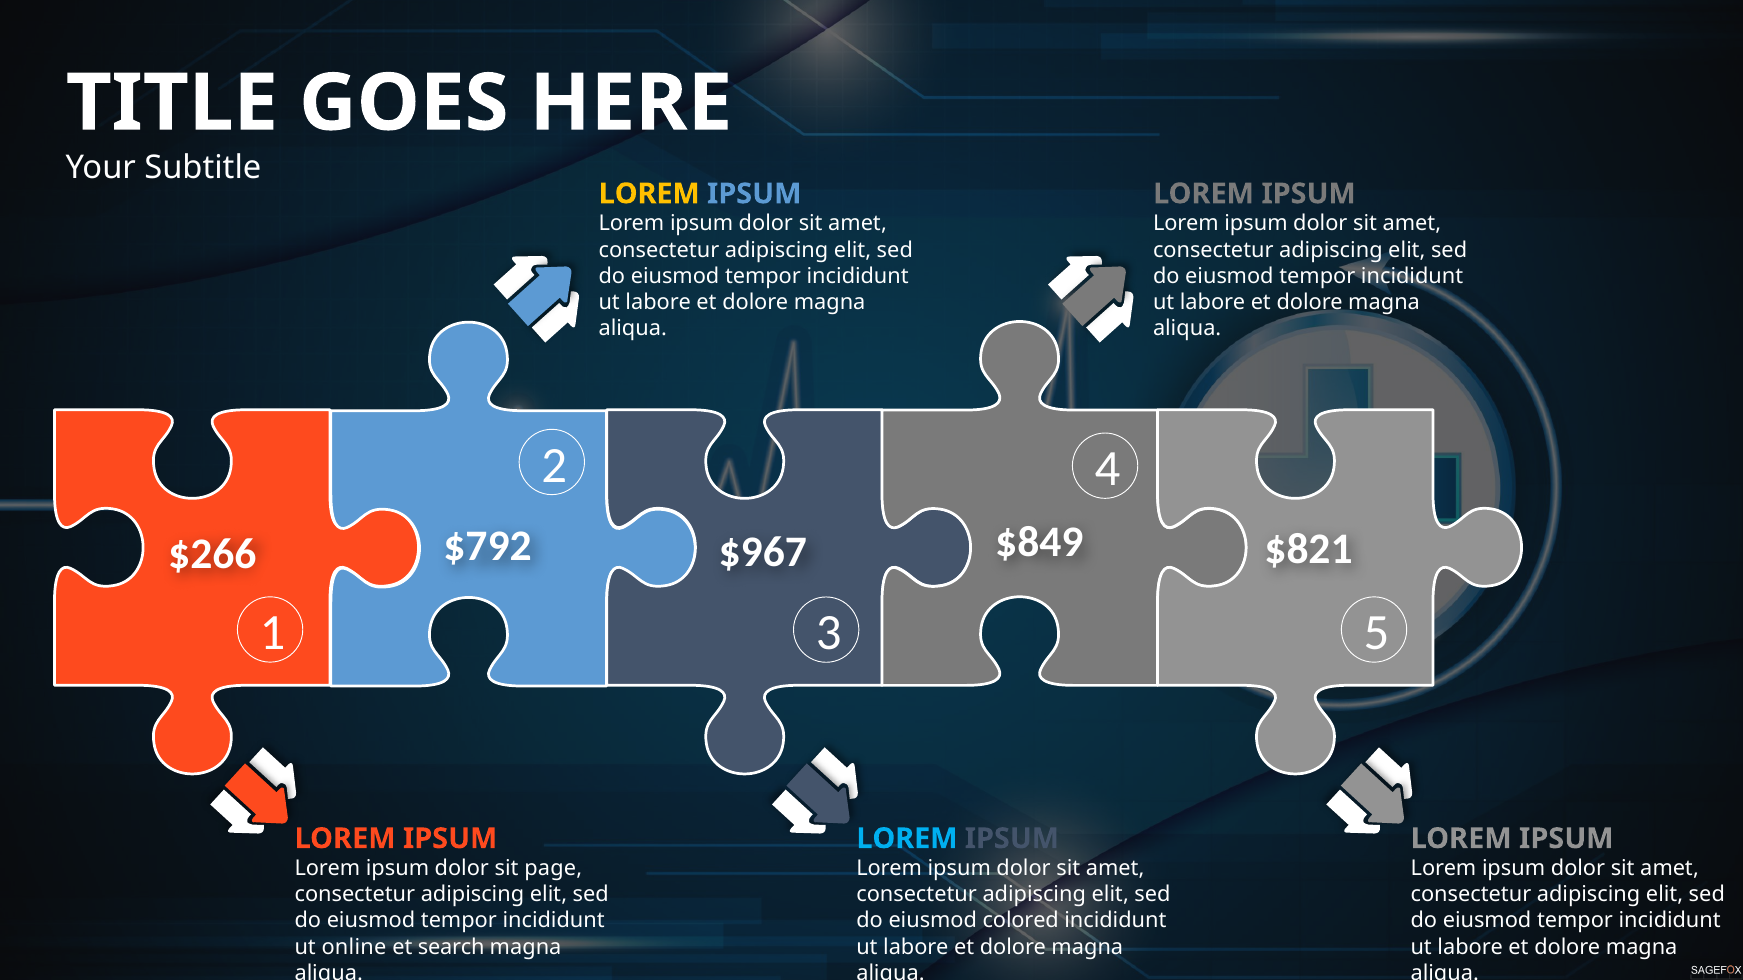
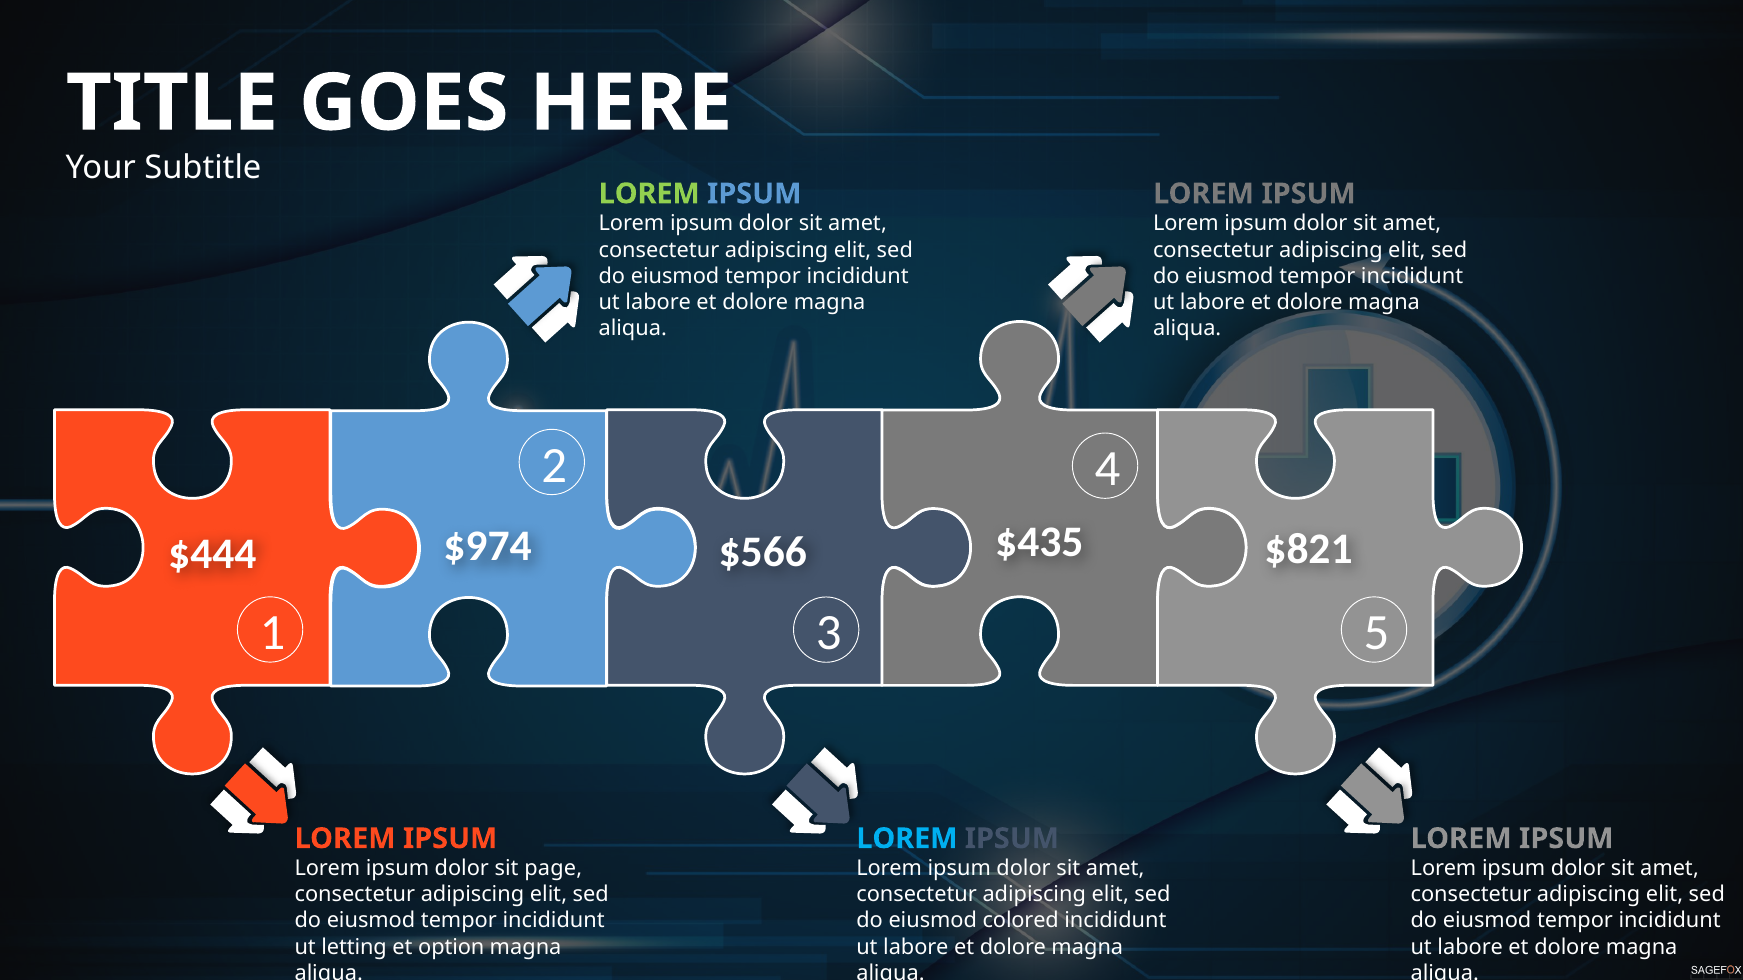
LOREM colour: yellow -> light green (649, 194)
$849: $849 -> $435 (1039, 542)
$792: $792 -> $974 (488, 547)
$967: $967 -> $566 (763, 553)
$266: $266 -> $444 (212, 554)
online: online -> letting (354, 947)
search: search -> option (451, 947)
